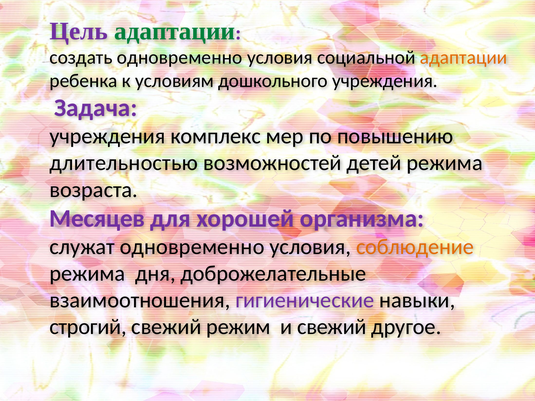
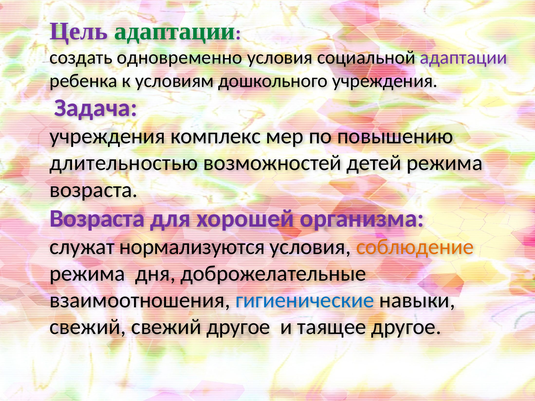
адаптации colour: orange -> purple (464, 58)
Месяцев: Месяцев -> Возраста (97, 219)
служат одновременно: одновременно -> нормализуются (192, 247)
гигиенические colour: purple -> blue (305, 300)
строгий: строгий -> свежий (88, 327)
свежий режим: режим -> другое (238, 327)
и свежий: свежий -> таящее (332, 327)
